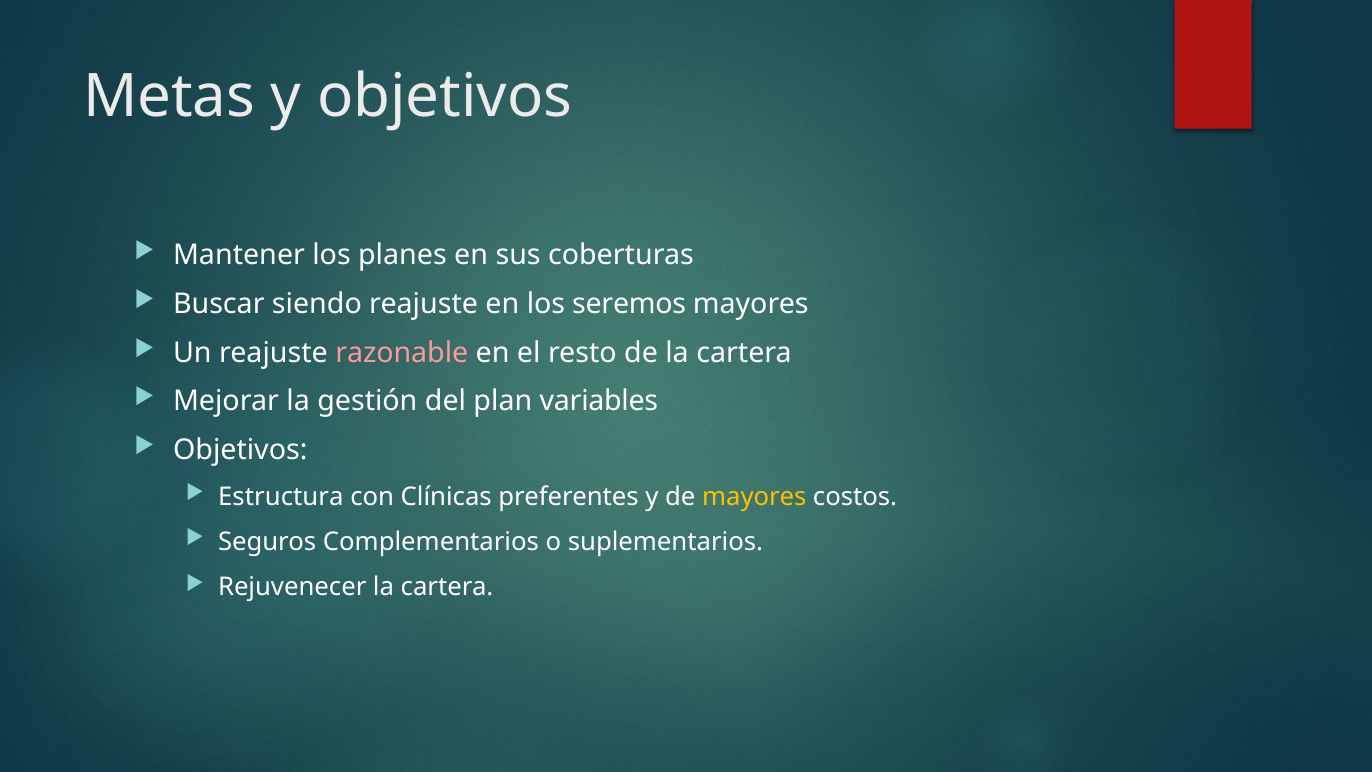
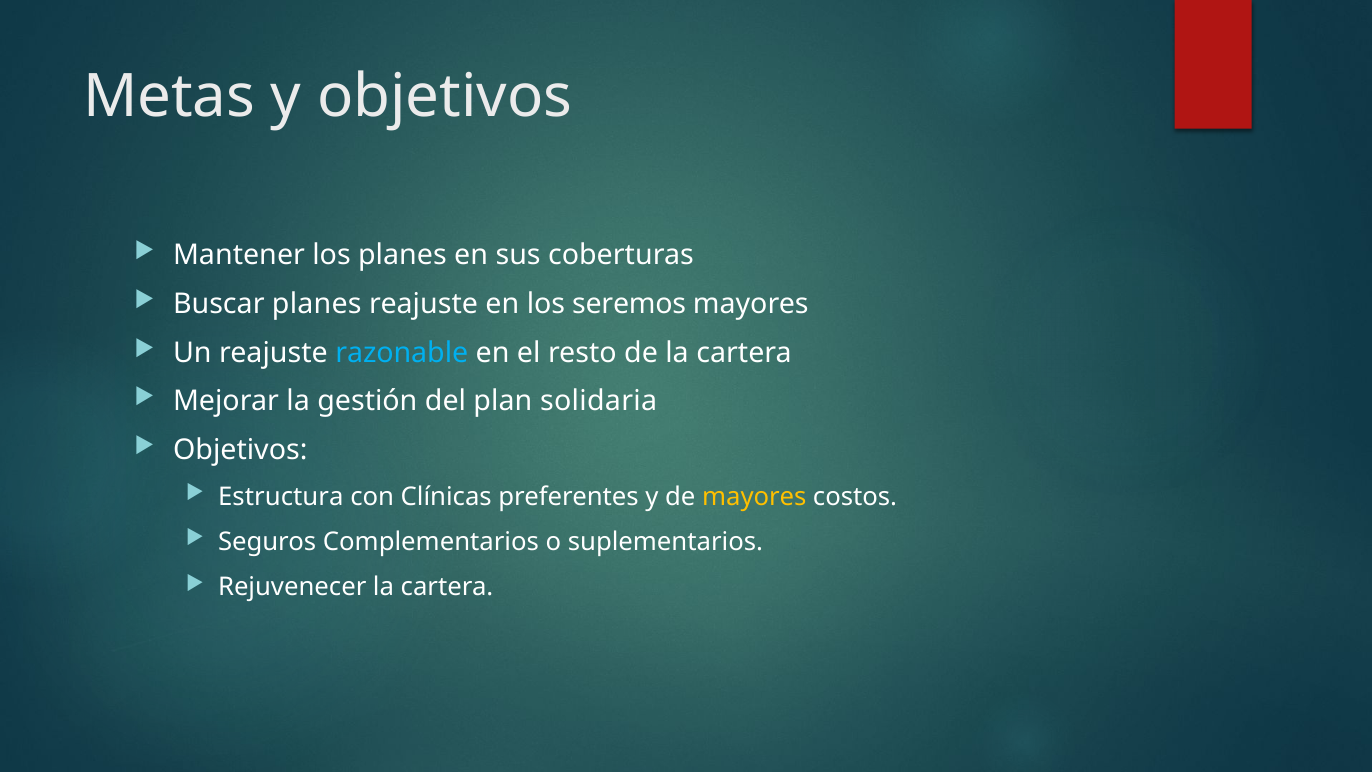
Buscar siendo: siendo -> planes (317, 304)
razonable colour: pink -> light blue (402, 353)
variables: variables -> solidaria (599, 401)
